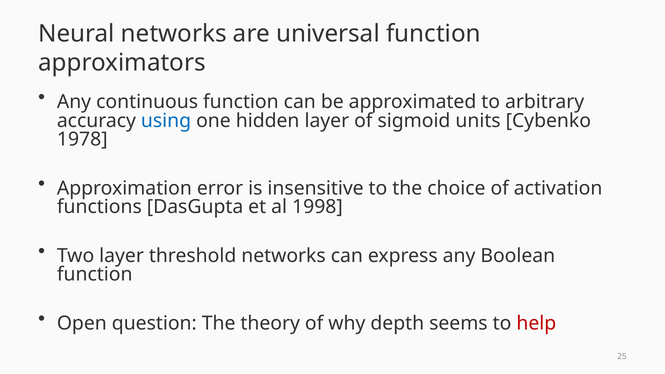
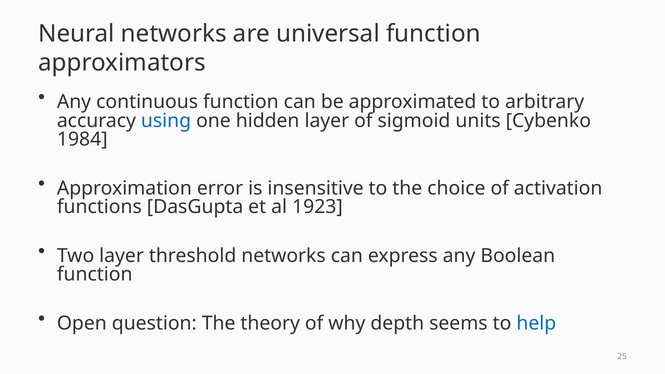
1978: 1978 -> 1984 (82, 139)
1998: 1998 -> 1923 (317, 207)
help colour: red -> blue (536, 324)
